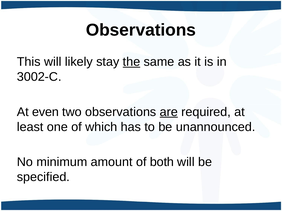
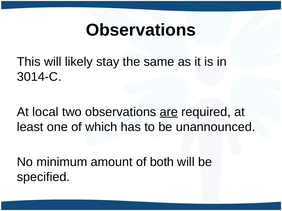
the underline: present -> none (132, 62)
3002-C: 3002-C -> 3014-C (39, 77)
even: even -> local (45, 112)
